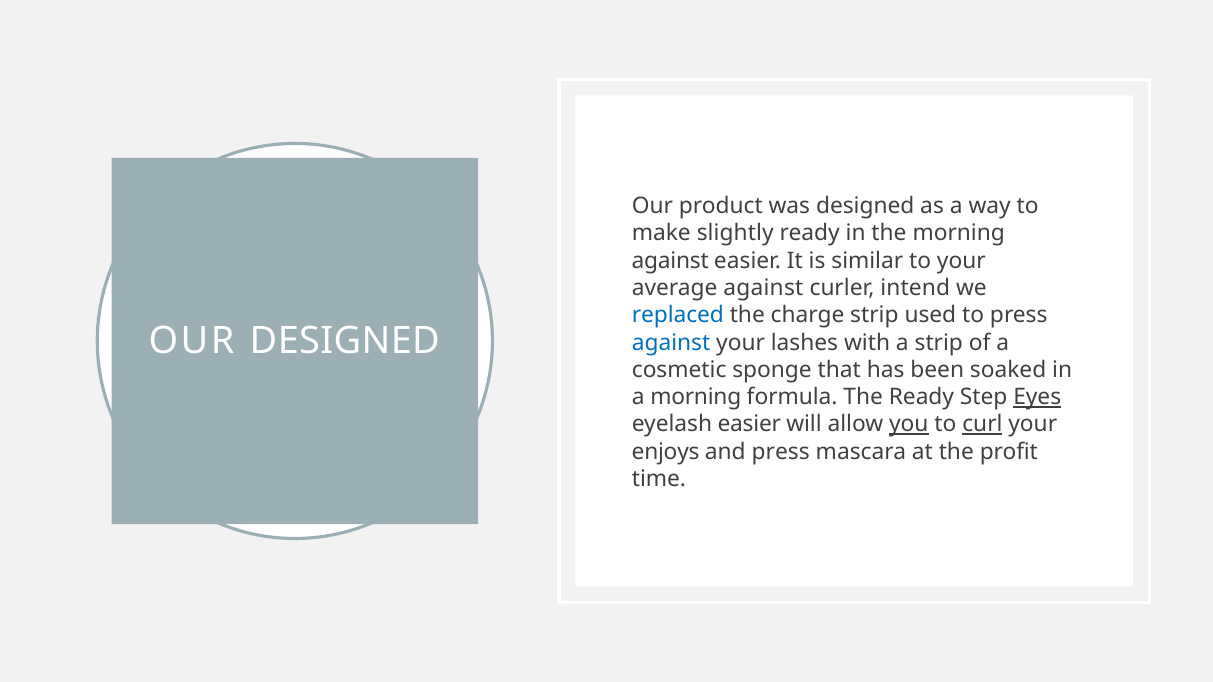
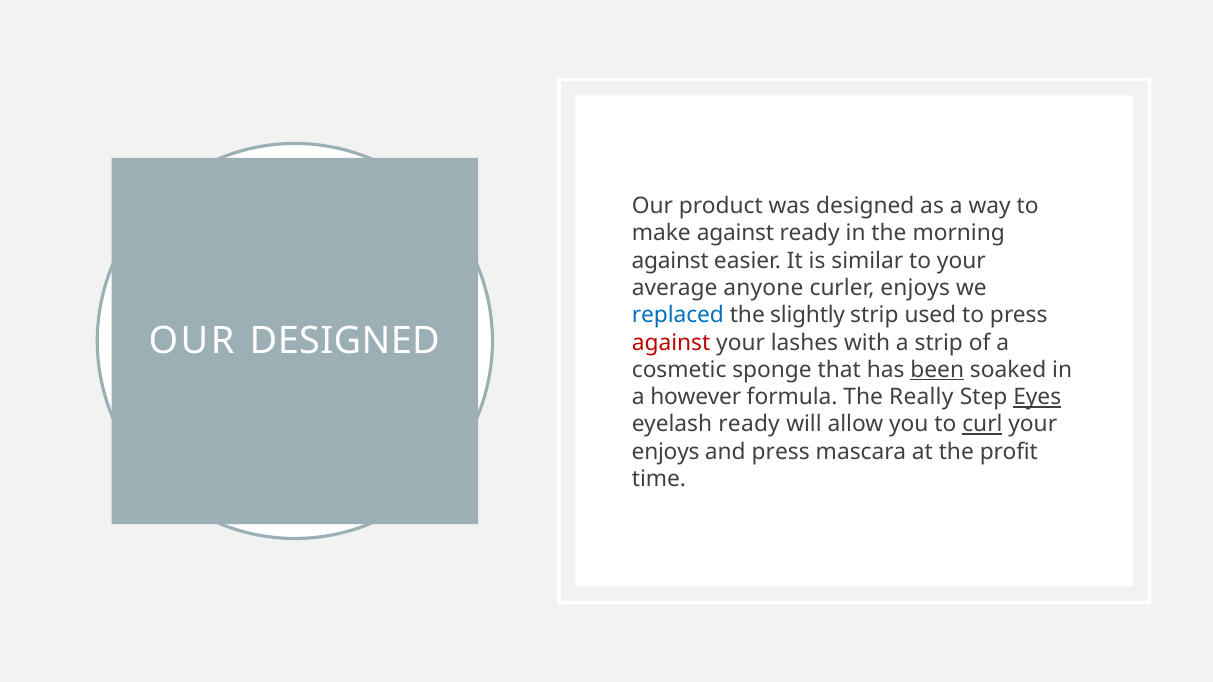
make slightly: slightly -> against (735, 234)
average against: against -> anyone (763, 288)
curler intend: intend -> enjoys (915, 288)
charge: charge -> slightly (808, 315)
against colour: blue -> red (671, 343)
been underline: none -> present (937, 370)
a morning: morning -> however (696, 397)
The Ready: Ready -> Really (921, 397)
eyelash easier: easier -> ready (749, 425)
you underline: present -> none (909, 425)
